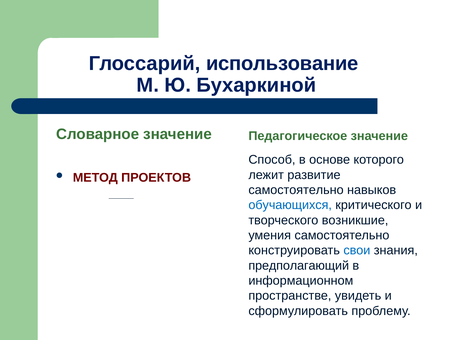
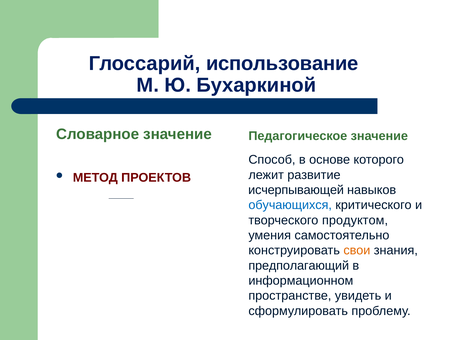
самостоятельно: самостоятельно -> исчерпывающей (296, 190)
возникшие: возникшие -> продуктом (355, 220)
свои colour: blue -> orange (357, 250)
